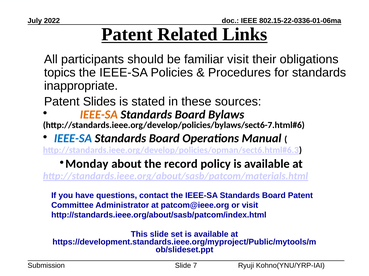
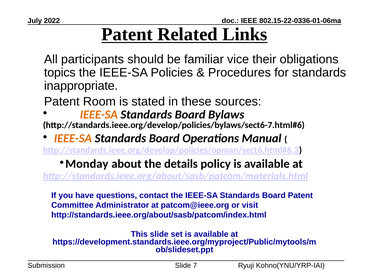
familiar visit: visit -> vice (238, 60)
Slides: Slides -> Room (99, 102)
IEEE-SA colour: blue -> orange (73, 139)
record: record -> details (181, 164)
